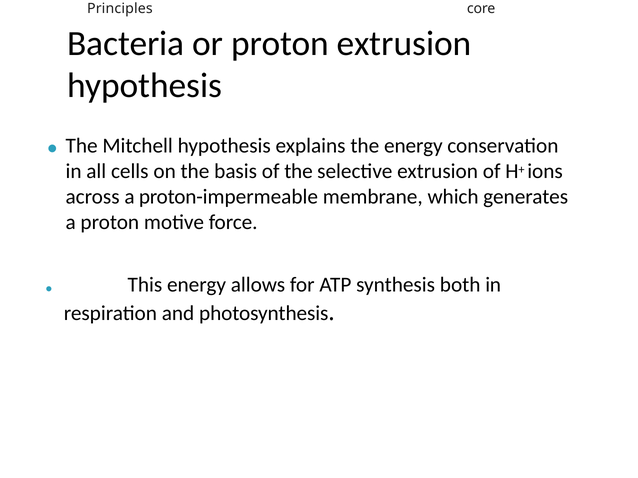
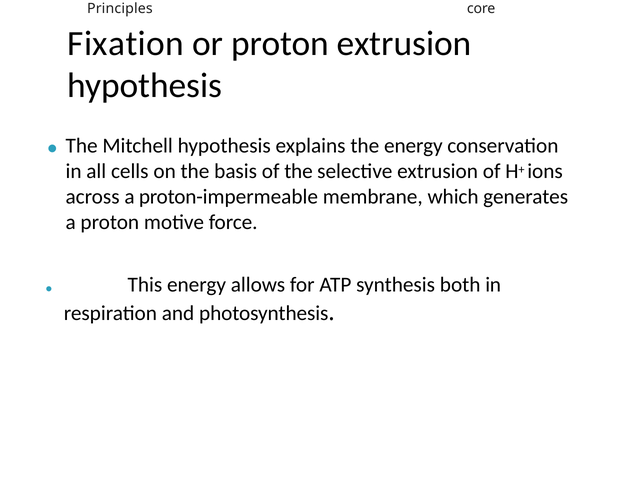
Bacteria: Bacteria -> Fixation (126, 43)
